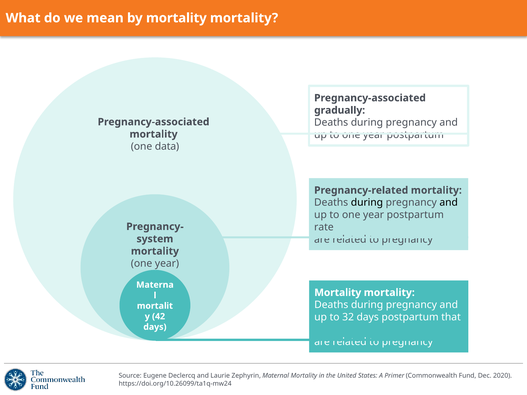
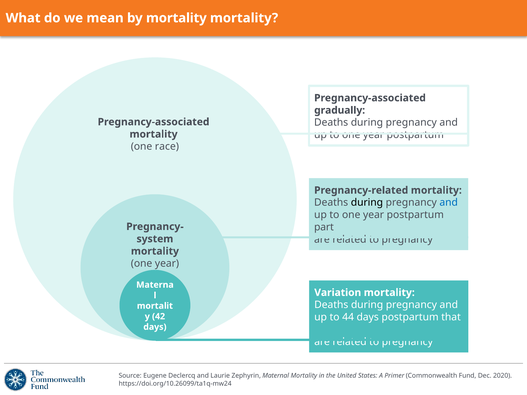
data: data -> race (167, 147)
and colour: black -> blue (449, 203)
rate: rate -> part (324, 227)
Mortality: Mortality -> Variation (338, 293)
32: 32 -> 44 (348, 317)
